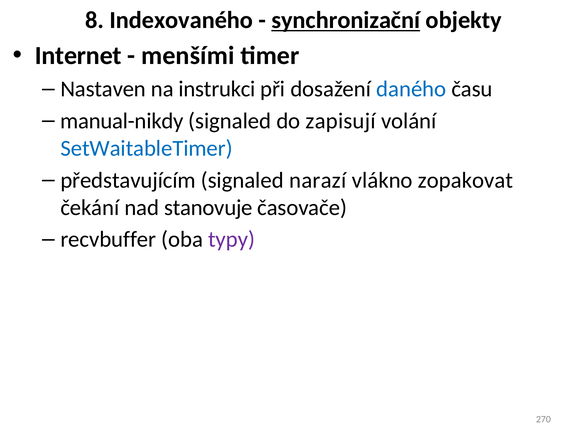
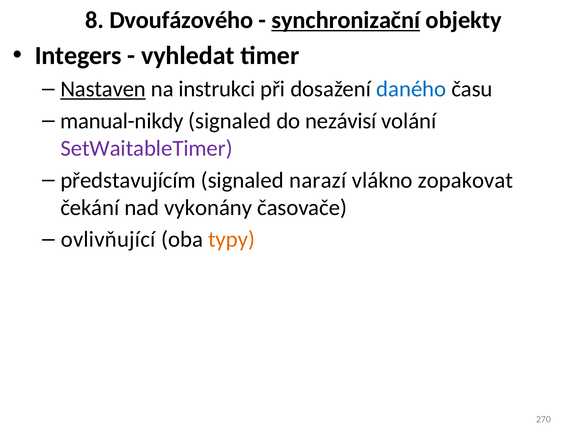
Indexovaného: Indexovaného -> Dvoufázového (181, 20)
Internet: Internet -> Integers (78, 56)
menšími: menšími -> vyhledat (188, 56)
Nastaven underline: none -> present (103, 89)
zapisují: zapisují -> nezávisí (341, 121)
SetWaitableTimer colour: blue -> purple (147, 148)
stanovuje: stanovuje -> vykonány (208, 208)
recvbuffer: recvbuffer -> ovlivňující (108, 240)
typy colour: purple -> orange (232, 240)
